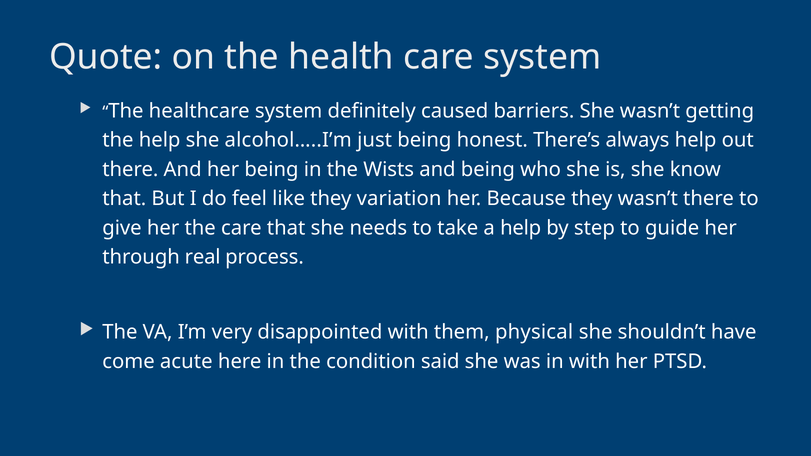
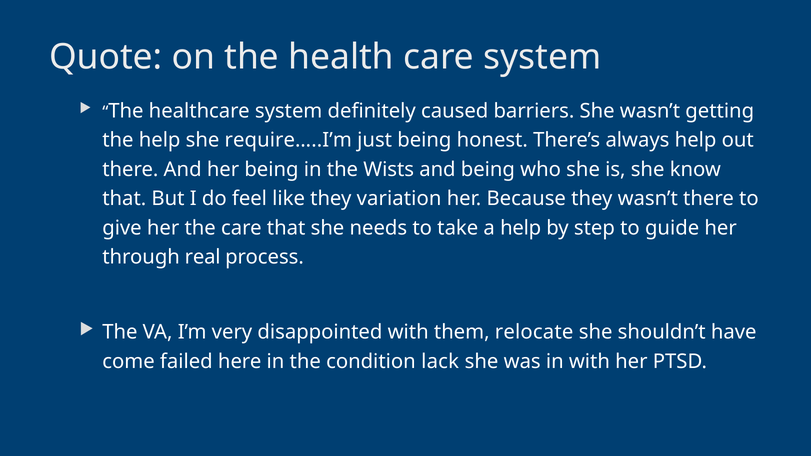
alcohol…..I’m: alcohol…..I’m -> require…..I’m (288, 140)
physical: physical -> relocate (534, 332)
acute: acute -> failed (186, 362)
said: said -> lack (440, 362)
